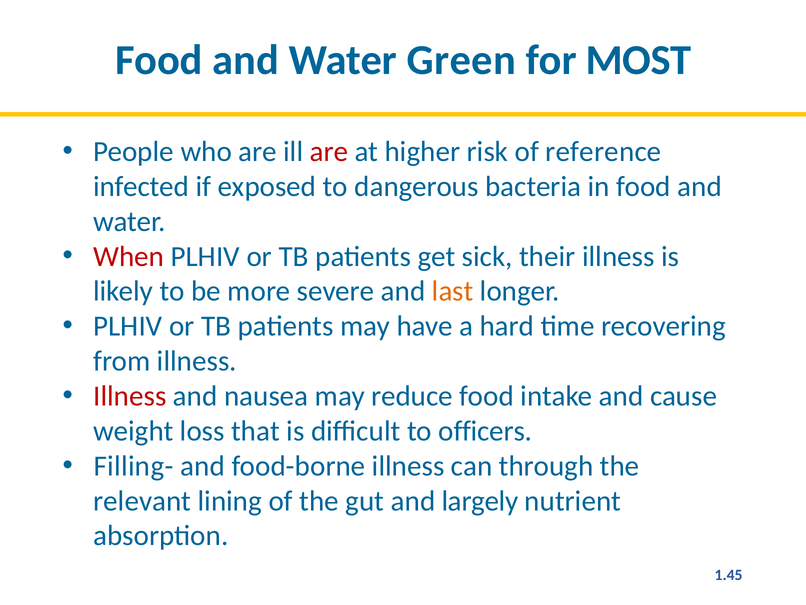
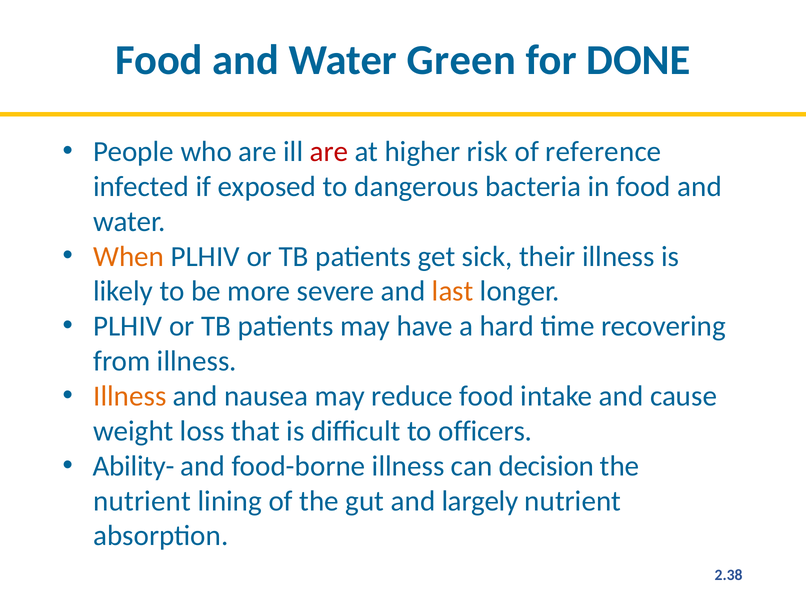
MOST: MOST -> DONE (638, 60)
When colour: red -> orange (129, 256)
Illness colour: red -> orange (130, 396)
Filling-: Filling- -> Ability- (134, 466)
through: through -> decision (546, 466)
relevant: relevant -> nutrient (142, 501)
1.45: 1.45 -> 2.38 (729, 575)
